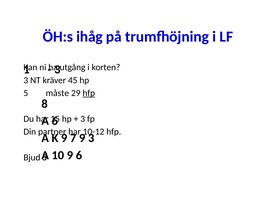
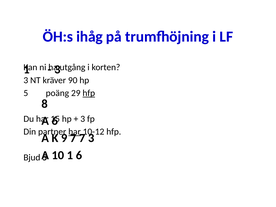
45: 45 -> 90 (73, 80)
måste: måste -> poäng (57, 93)
har underline: none -> present (75, 132)
7 9: 9 -> 7 (82, 138)
9: 9 -> 1 (70, 155)
